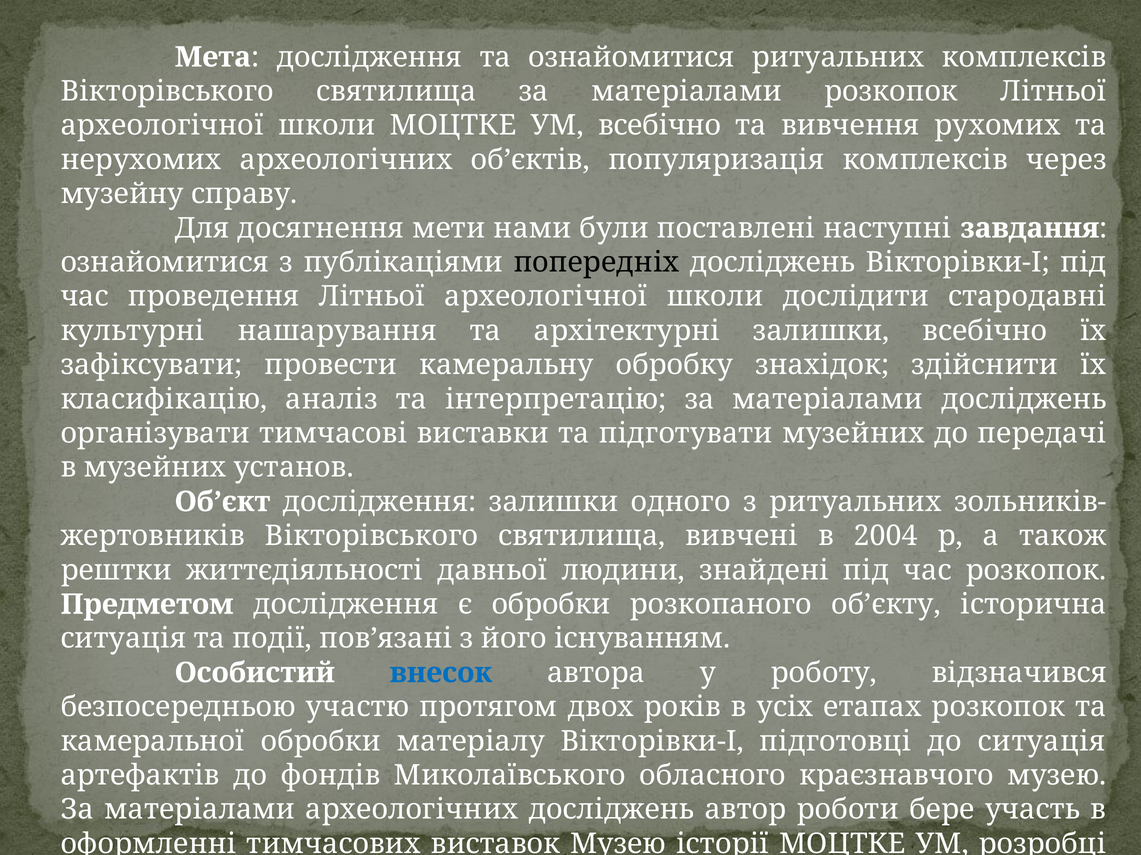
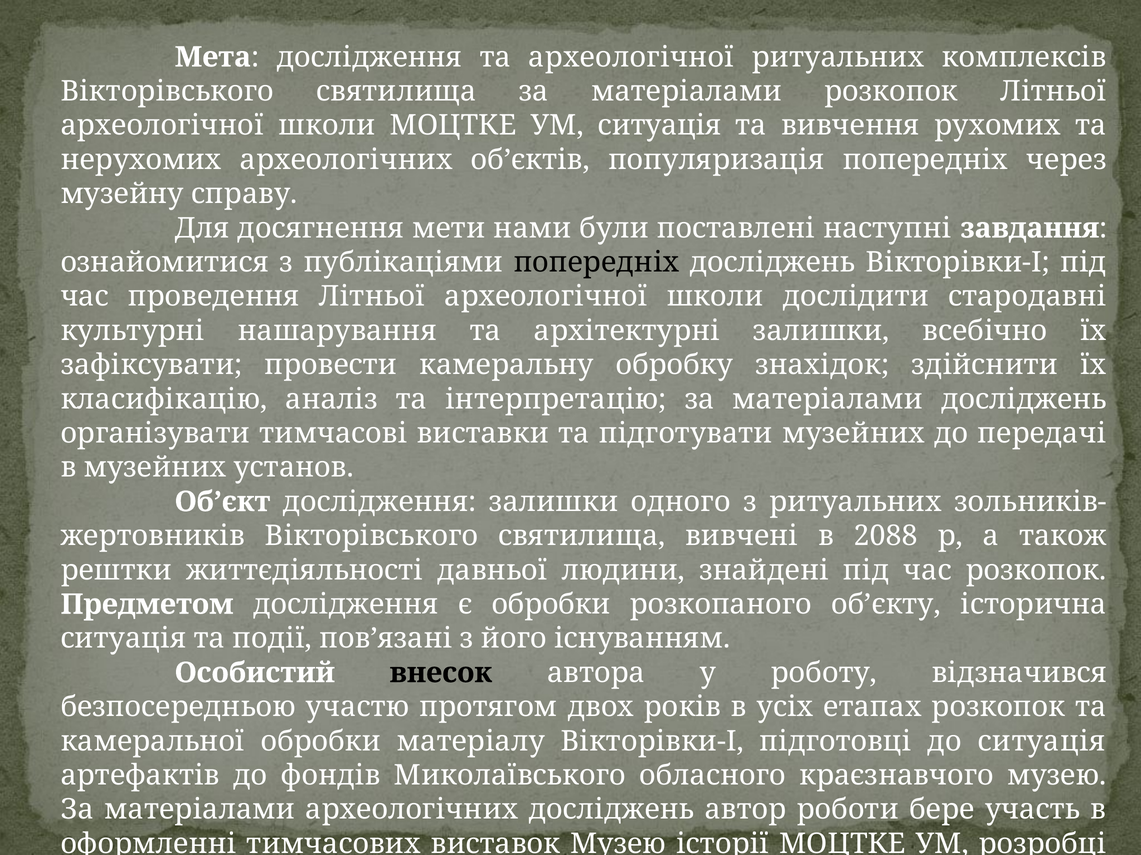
та ознайомитися: ознайомитися -> археологічної (631, 57)
УМ всебічно: всебічно -> ситуація (660, 126)
популяризація комплексів: комплексів -> попередніх (925, 160)
2004: 2004 -> 2088 (886, 536)
внесок colour: blue -> black (441, 673)
